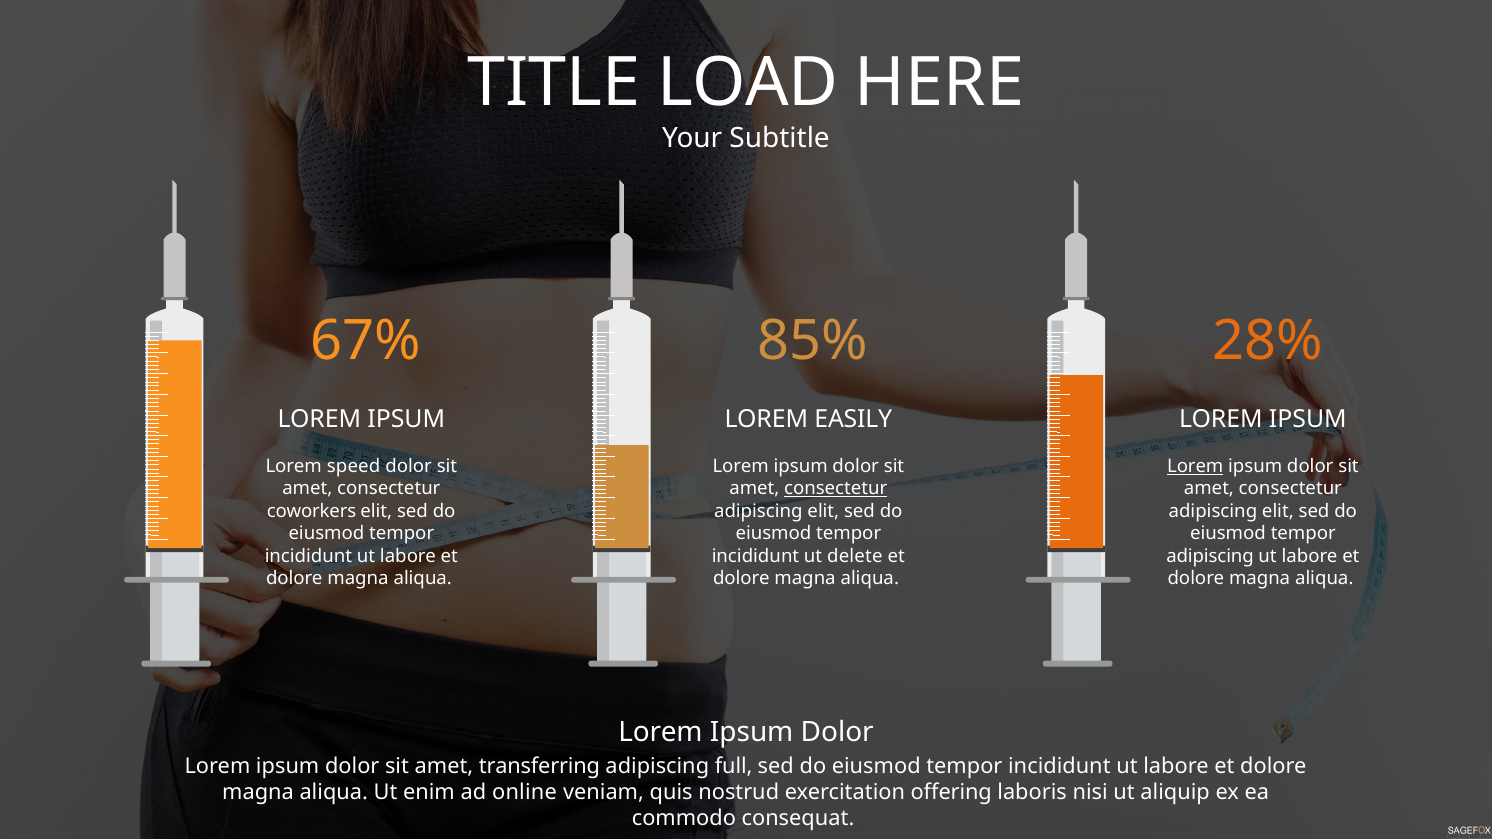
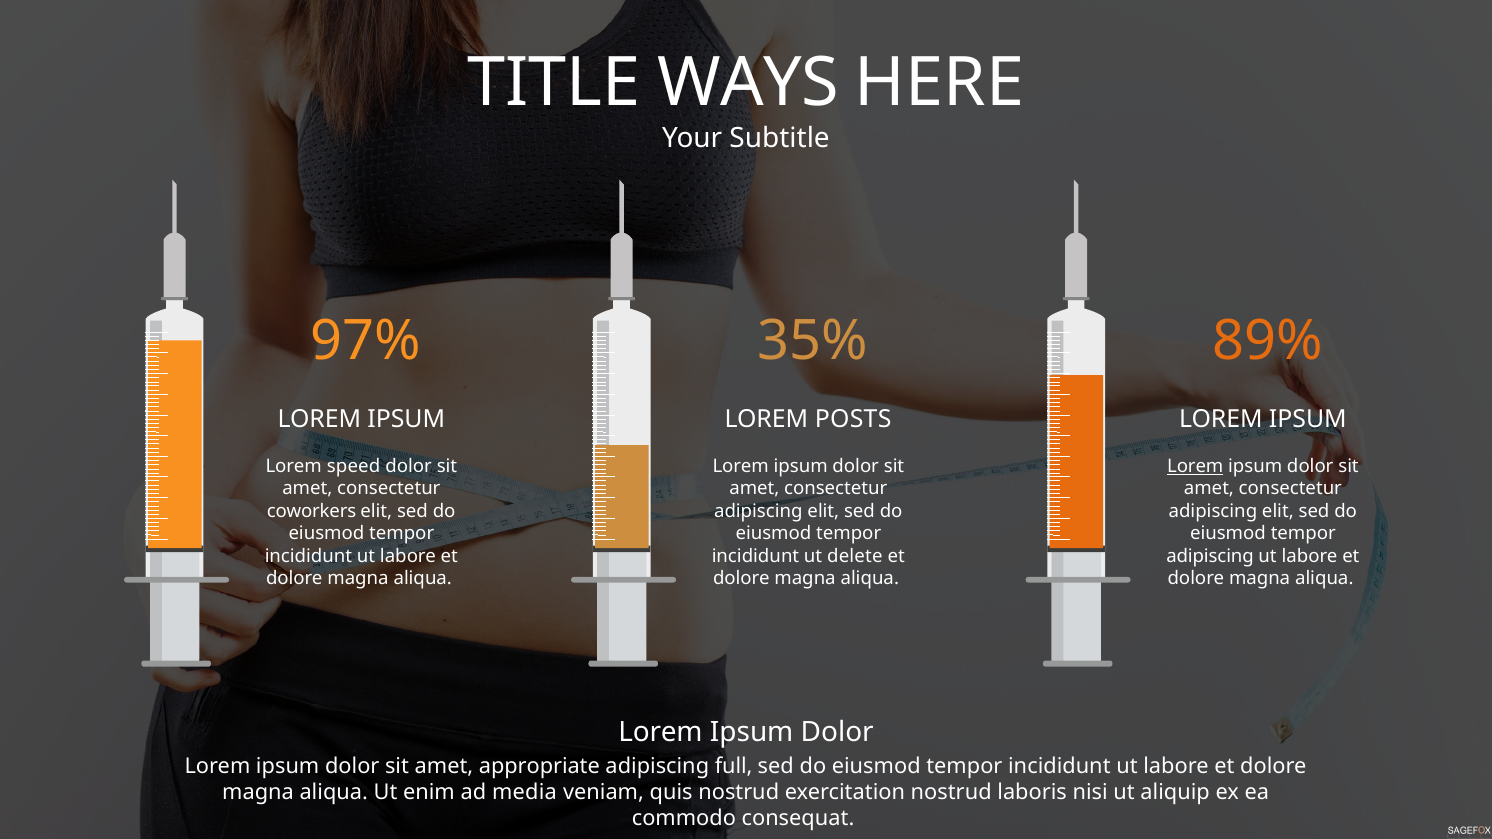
LOAD: LOAD -> WAYS (748, 83)
67%: 67% -> 97% (366, 341)
85%: 85% -> 35% (813, 341)
28%: 28% -> 89% (1268, 341)
EASILY: EASILY -> POSTS (853, 420)
consectetur underline: present -> none (836, 489)
transferring: transferring -> appropriate (539, 766)
online: online -> media (525, 792)
exercitation offering: offering -> nostrud (951, 792)
